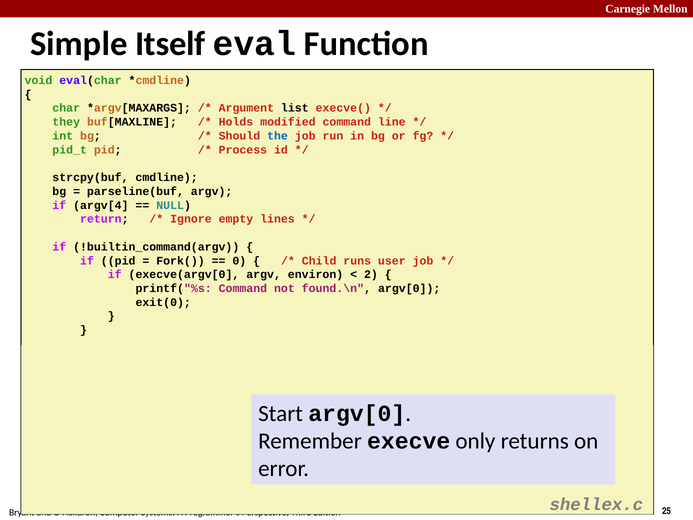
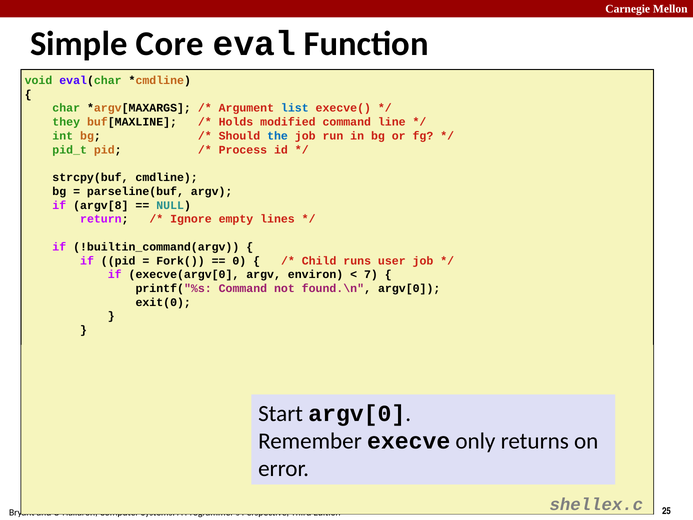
Itself: Itself -> Core (170, 44)
list colour: black -> blue (295, 108)
argv[4: argv[4 -> argv[8 (101, 205)
2: 2 -> 7 (371, 274)
